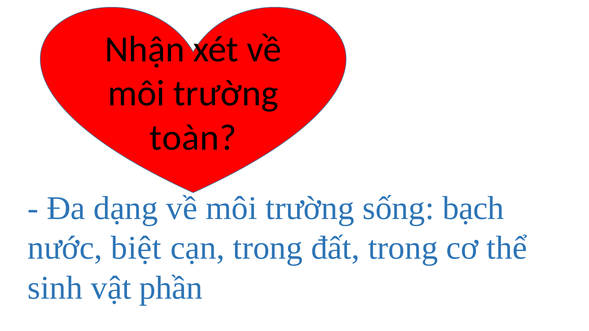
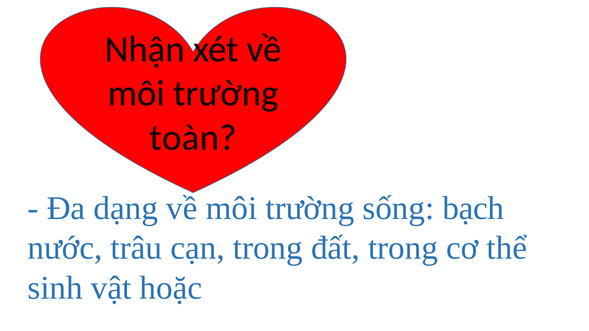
biệt: biệt -> trâu (136, 248)
phần: phần -> hoặc (171, 288)
